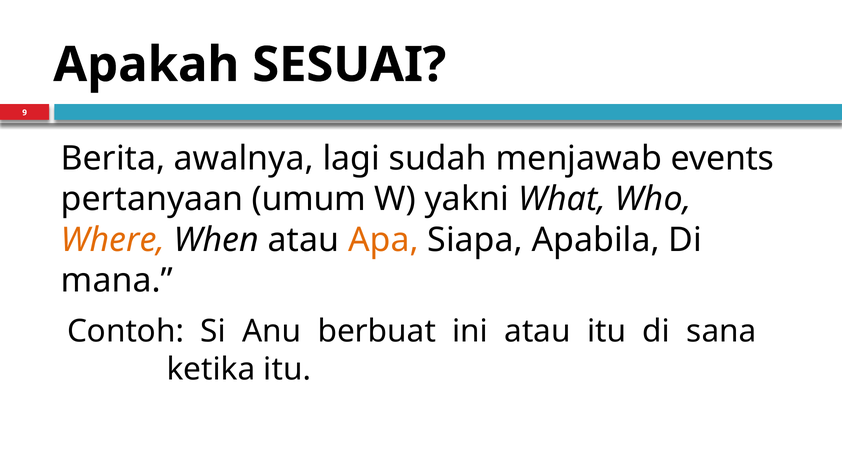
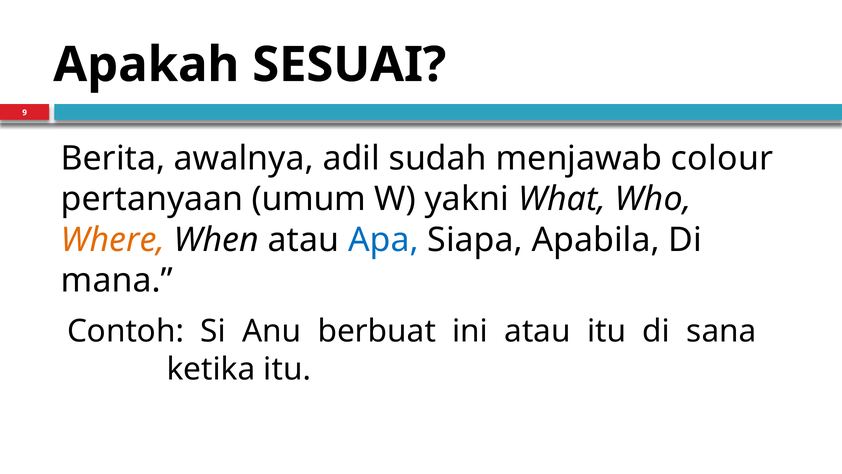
lagi: lagi -> adil (351, 158)
events: events -> colour (722, 158)
Apa colour: orange -> blue (383, 240)
